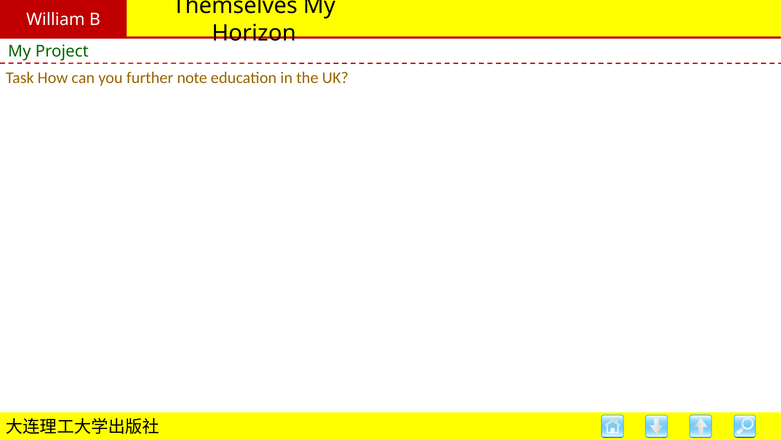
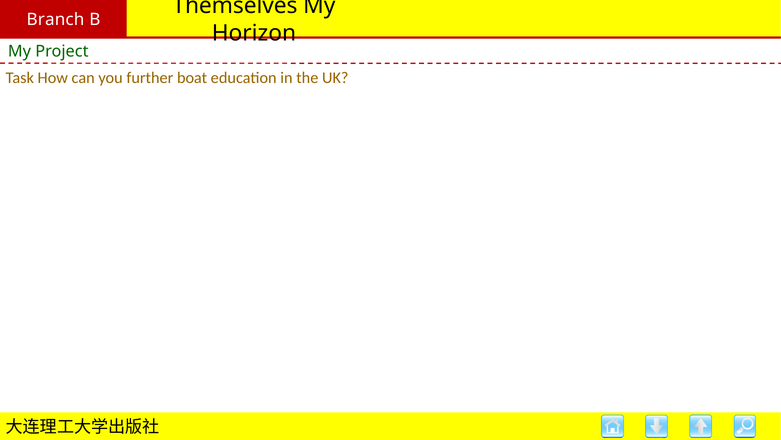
William: William -> Branch (55, 20)
note: note -> boat (192, 78)
